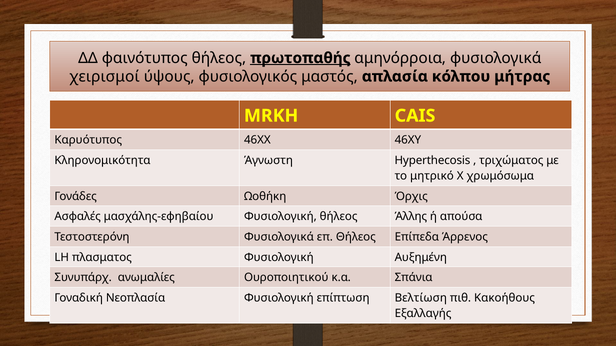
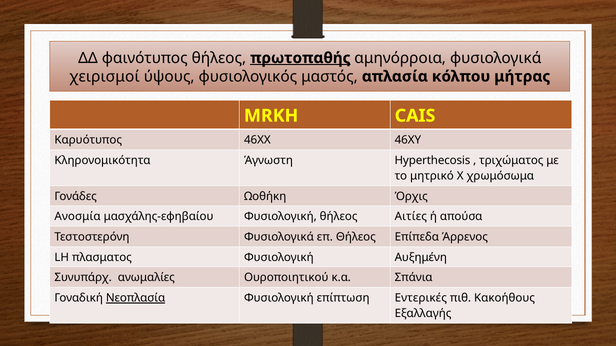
Ασφαλές: Ασφαλές -> Ανοσμία (78, 217)
Άλλης: Άλλης -> Αιτίες (411, 217)
Νεοπλασία underline: none -> present (136, 298)
Βελτίωση: Βελτίωση -> Εντερικές (421, 298)
